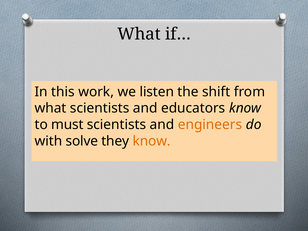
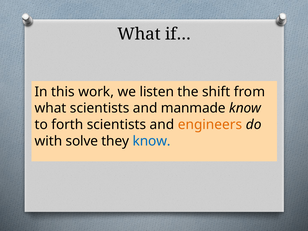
educators: educators -> manmade (193, 108)
must: must -> forth (67, 125)
know colour: orange -> blue (152, 141)
